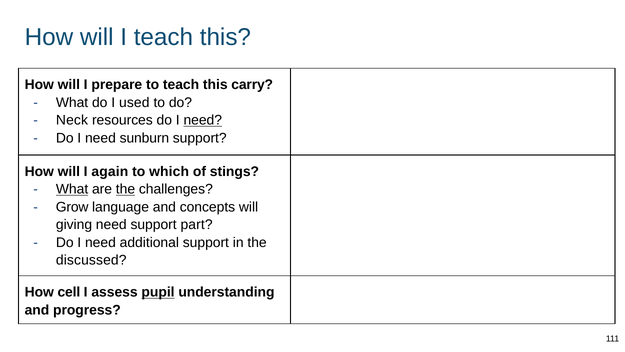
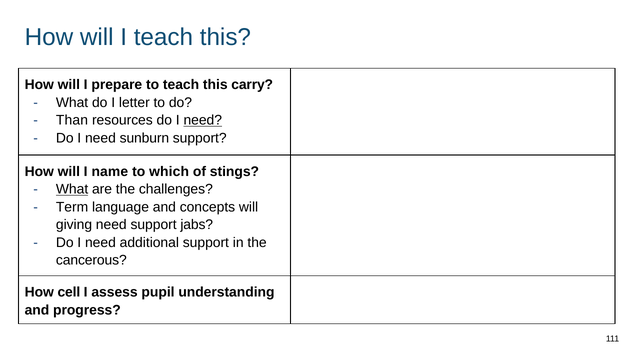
used: used -> letter (134, 102)
Neck: Neck -> Than (72, 120)
again: again -> name (110, 171)
the underline: present -> none (125, 189)
Grow: Grow -> Term (72, 207)
part: part -> jabs (197, 225)
discussed: discussed -> cancerous (91, 260)
pupil underline: present -> none (158, 292)
